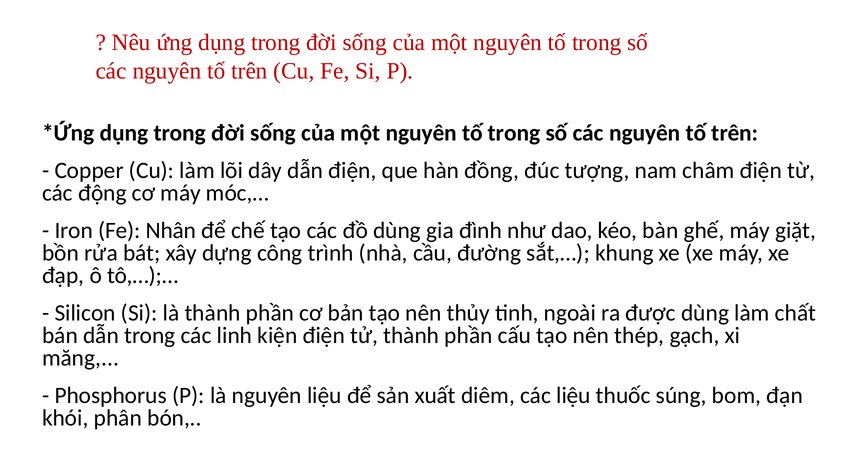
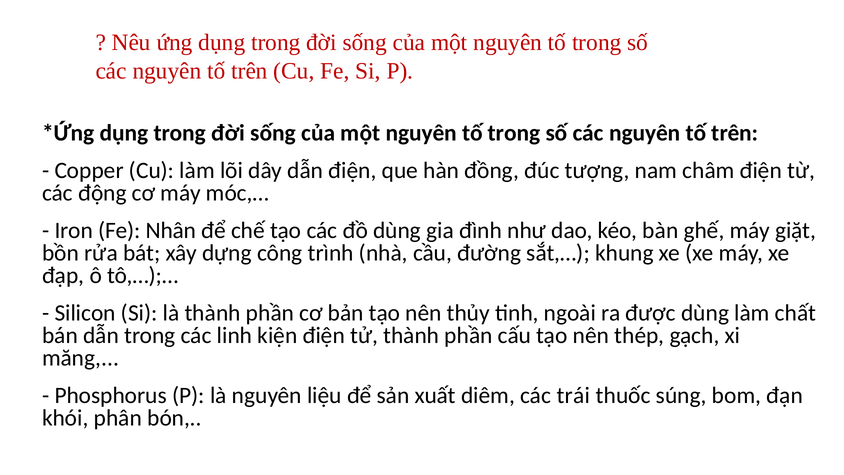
các liệu: liệu -> trái (573, 395)
